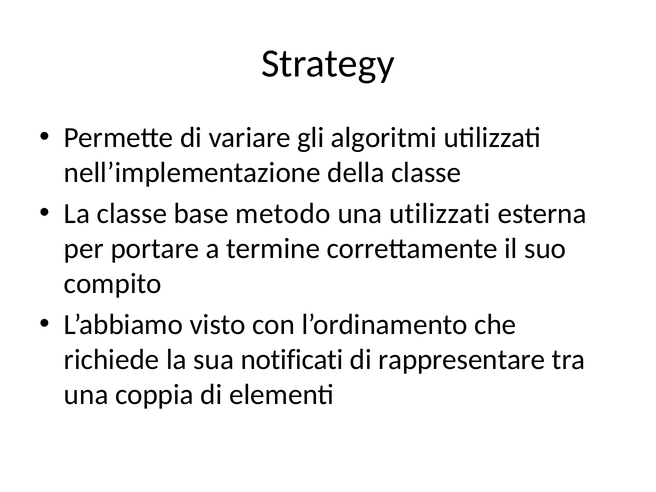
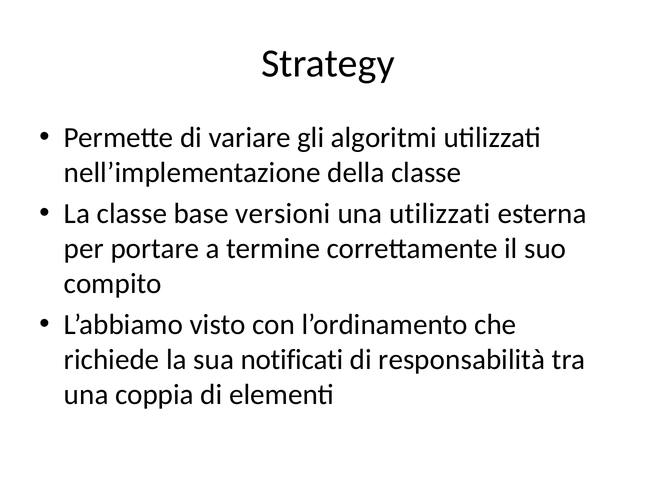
metodo: metodo -> versioni (283, 214)
rappresentare: rappresentare -> responsabilità (462, 359)
